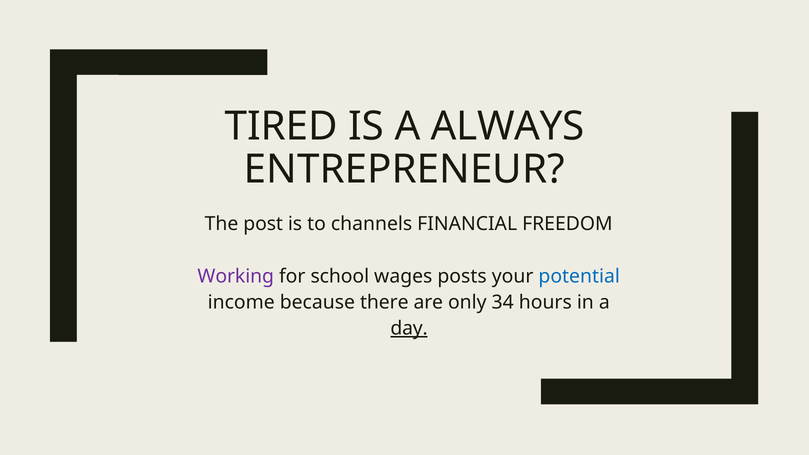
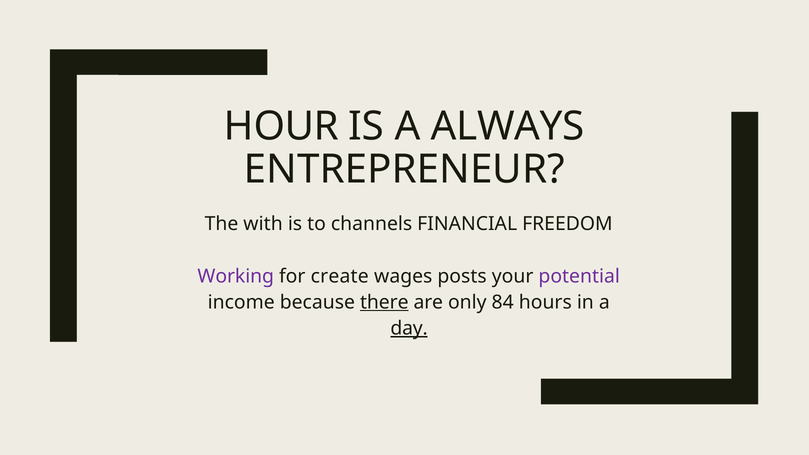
TIRED: TIRED -> HOUR (281, 126)
post: post -> with (263, 224)
school: school -> create (340, 276)
potential colour: blue -> purple (579, 276)
there underline: none -> present (384, 302)
34: 34 -> 84 (503, 302)
